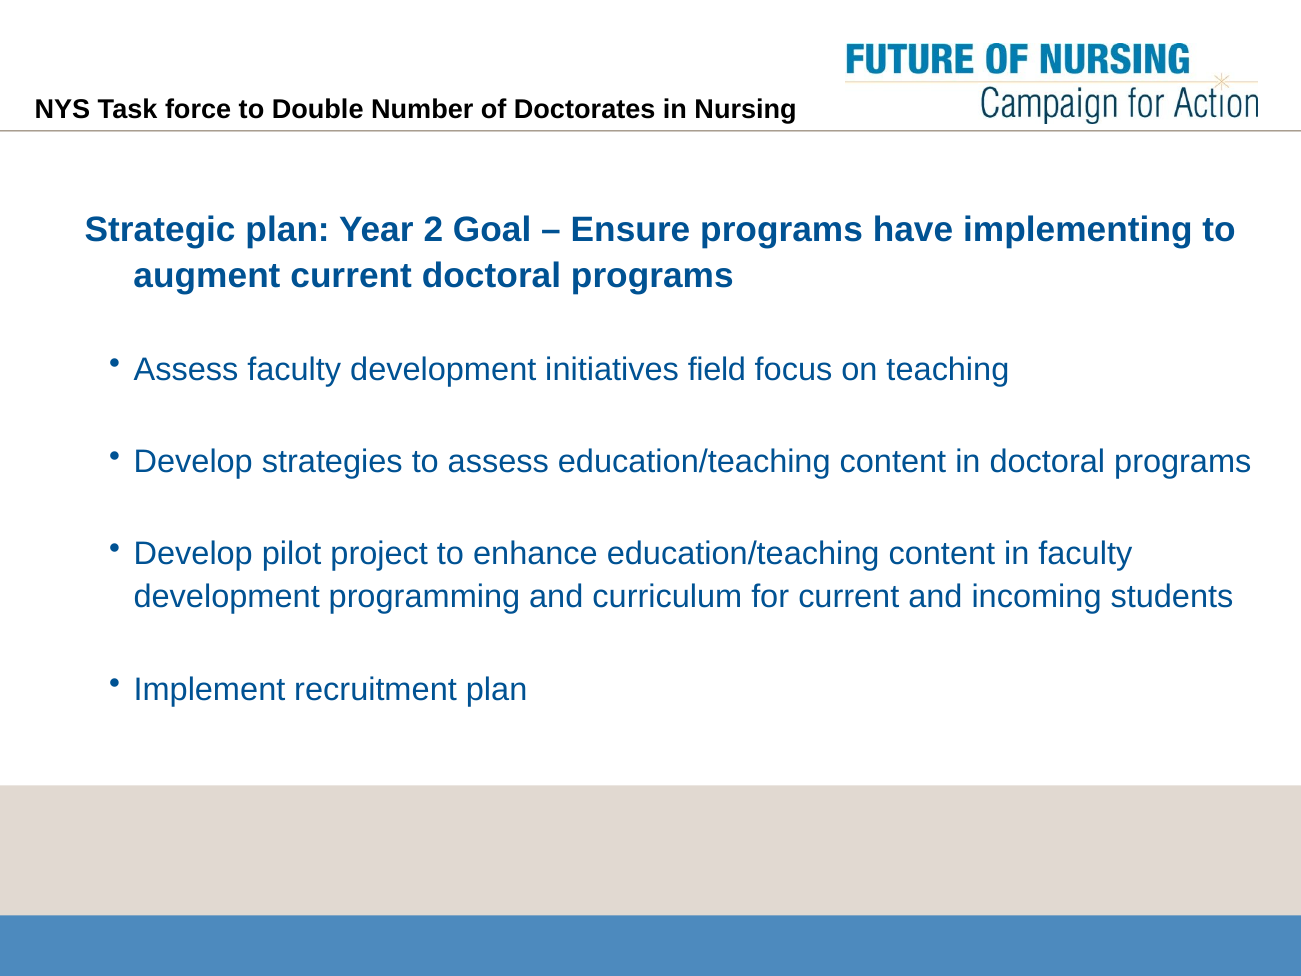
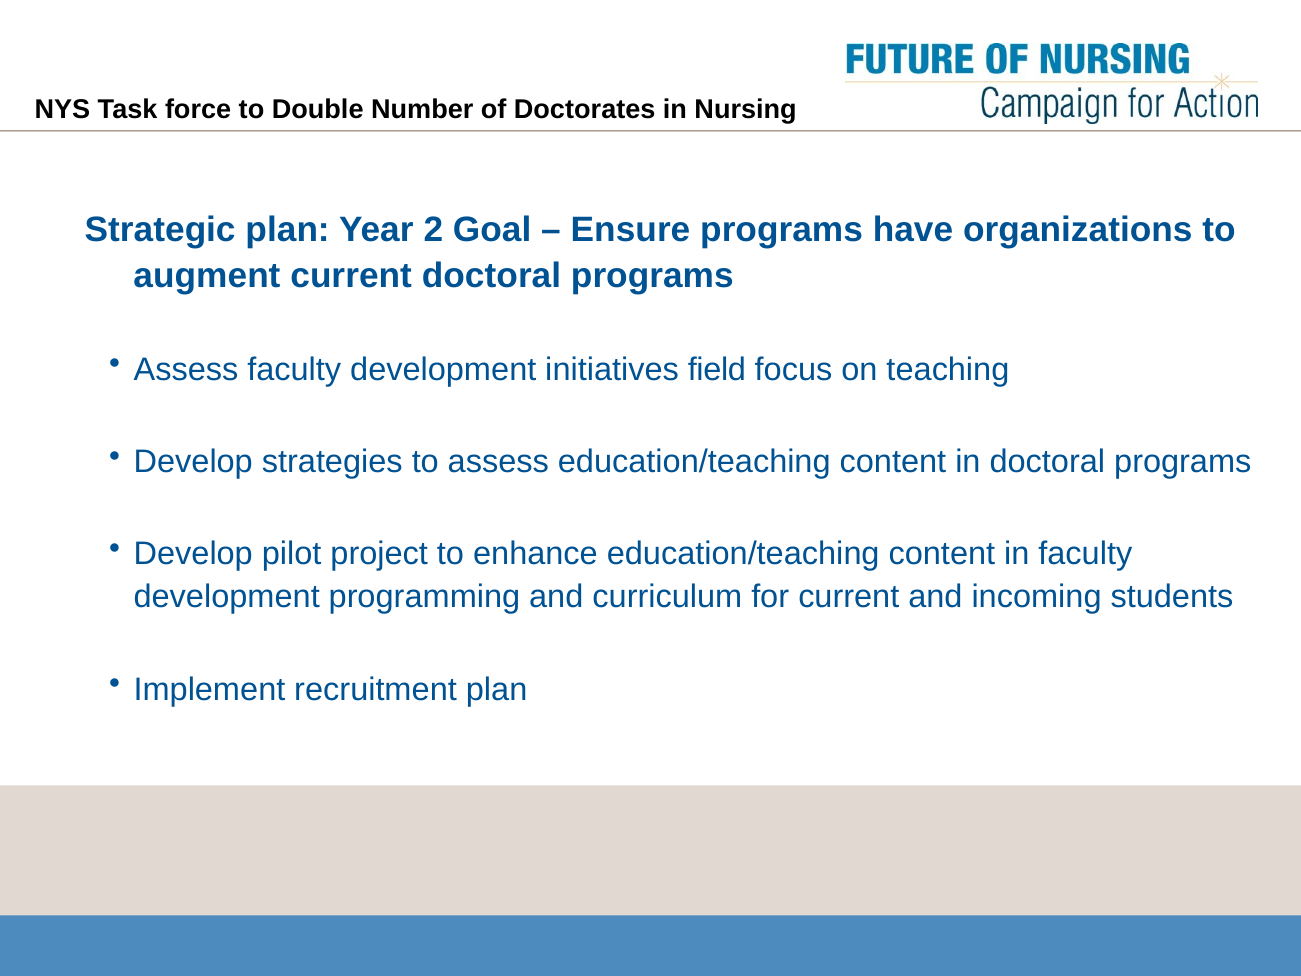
implementing: implementing -> organizations (1078, 229)
